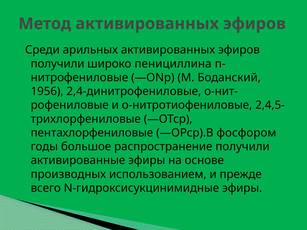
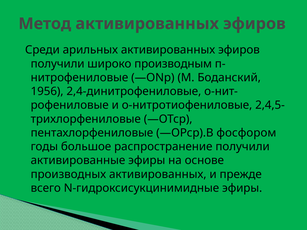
пенициллина: пенициллина -> производным (173, 64)
производных использованием: использованием -> активированных (158, 174)
